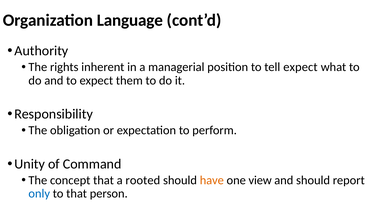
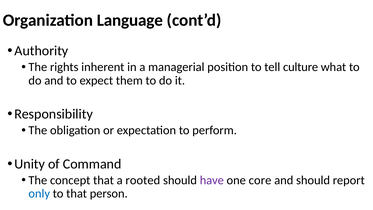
tell expect: expect -> culture (301, 67)
have colour: orange -> purple (212, 180)
view: view -> core (260, 180)
